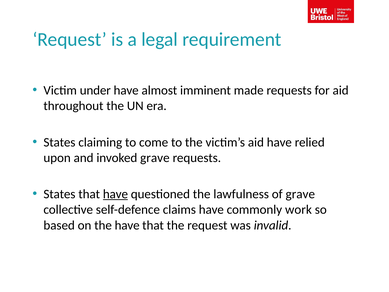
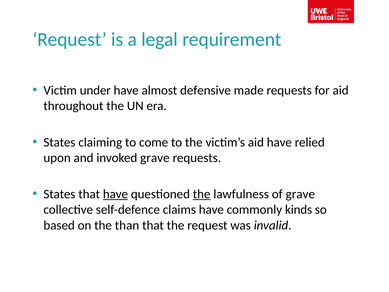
imminent: imminent -> defensive (205, 90)
the underline: none -> present (202, 194)
work: work -> kinds (299, 210)
the have: have -> than (127, 225)
